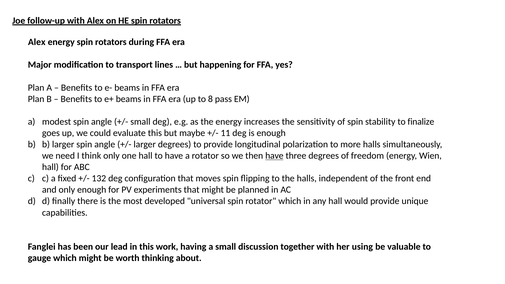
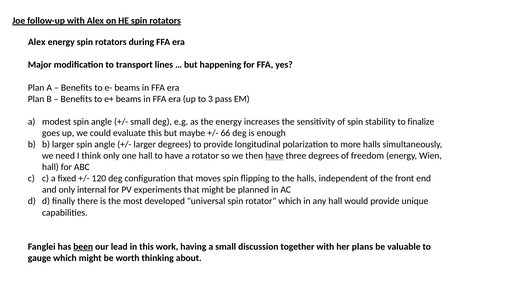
8: 8 -> 3 (210, 99)
11: 11 -> 66 (225, 133)
132: 132 -> 120 (99, 179)
only enough: enough -> internal (92, 190)
been underline: none -> present (83, 247)
using: using -> plans (362, 247)
